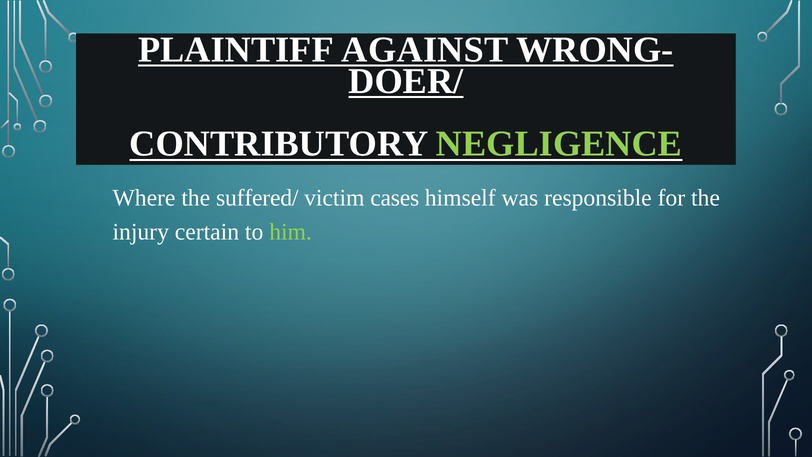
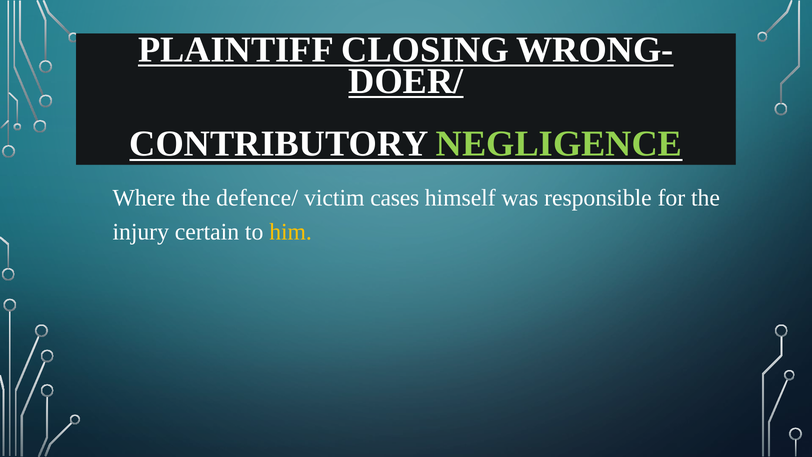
AGAINST: AGAINST -> CLOSING (425, 50)
suffered/: suffered/ -> defence/ (257, 198)
him colour: light green -> yellow (291, 232)
